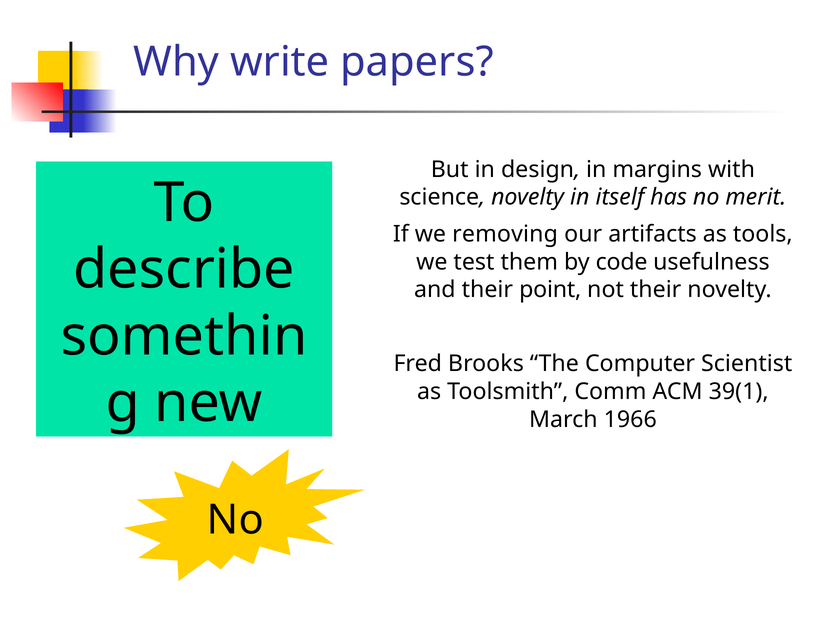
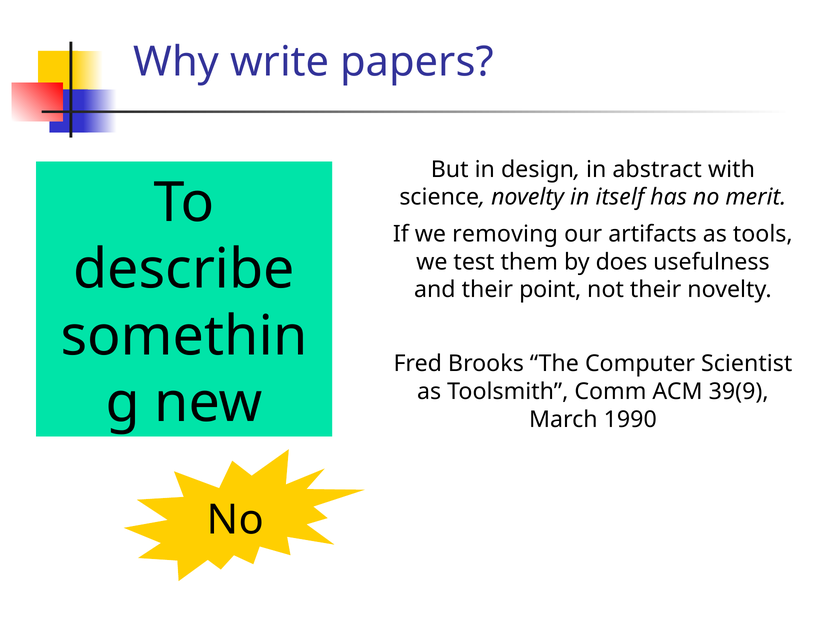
margins: margins -> abstract (657, 169)
code: code -> does (622, 262)
39(1: 39(1 -> 39(9 (739, 392)
1966: 1966 -> 1990 (630, 420)
